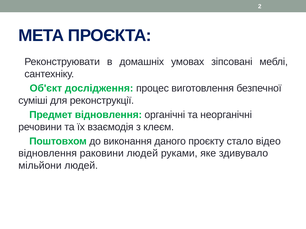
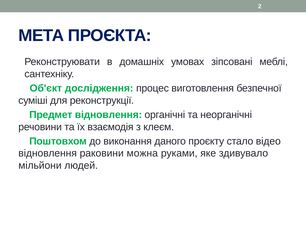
раковини людей: людей -> можна (142, 154)
